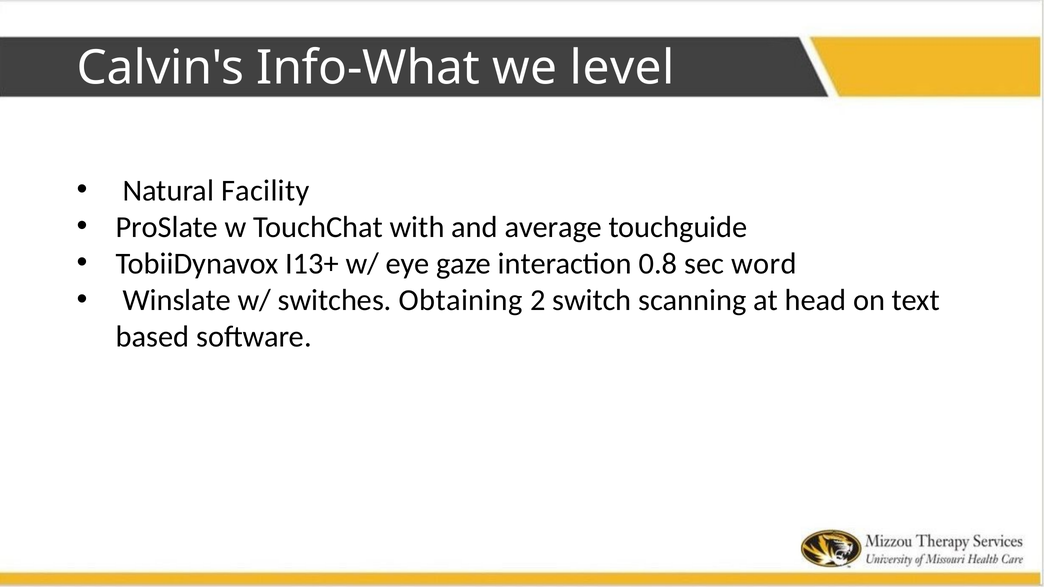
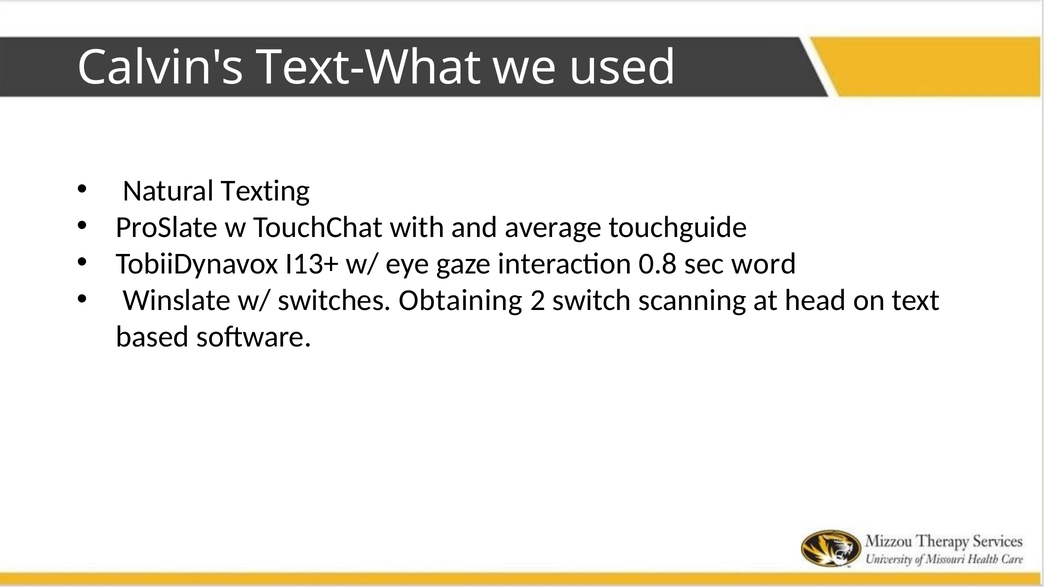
Info-What: Info-What -> Text-What (368, 68)
level: level -> used (623, 68)
Facility: Facility -> Texting (266, 191)
